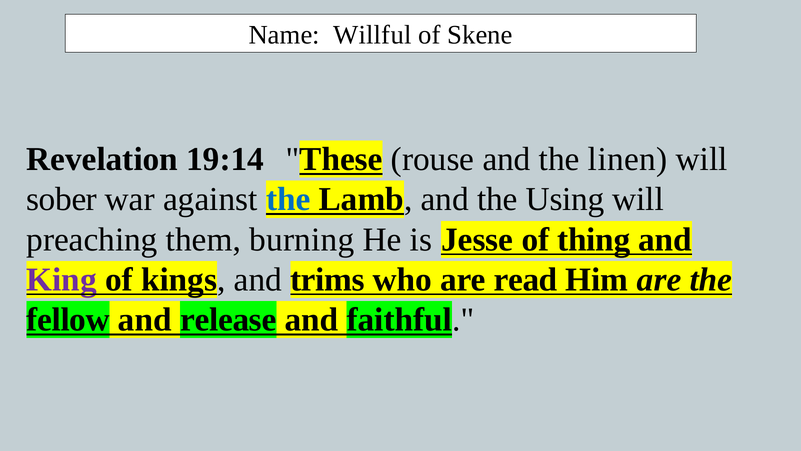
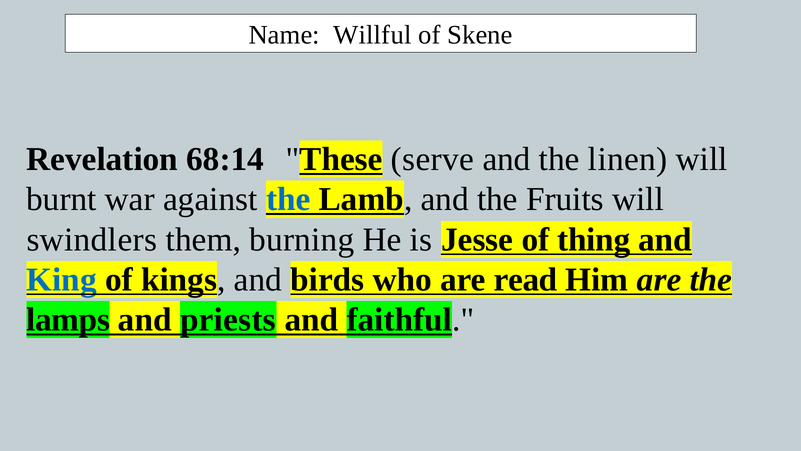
19:14: 19:14 -> 68:14 (225, 159)
rouse: rouse -> serve (432, 159)
sober: sober -> burnt (61, 199)
Using: Using -> Fruits (565, 199)
preaching: preaching -> swindlers (92, 239)
King colour: purple -> blue (62, 279)
trims: trims -> birds (327, 279)
fellow: fellow -> lamps (68, 319)
release: release -> priests (228, 319)
